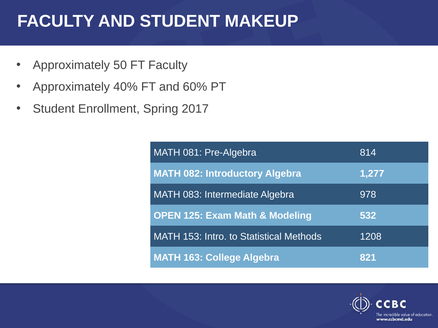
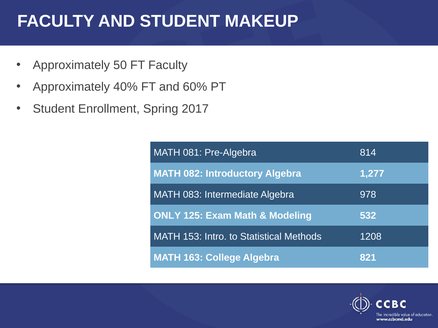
OPEN: OPEN -> ONLY (167, 216)
